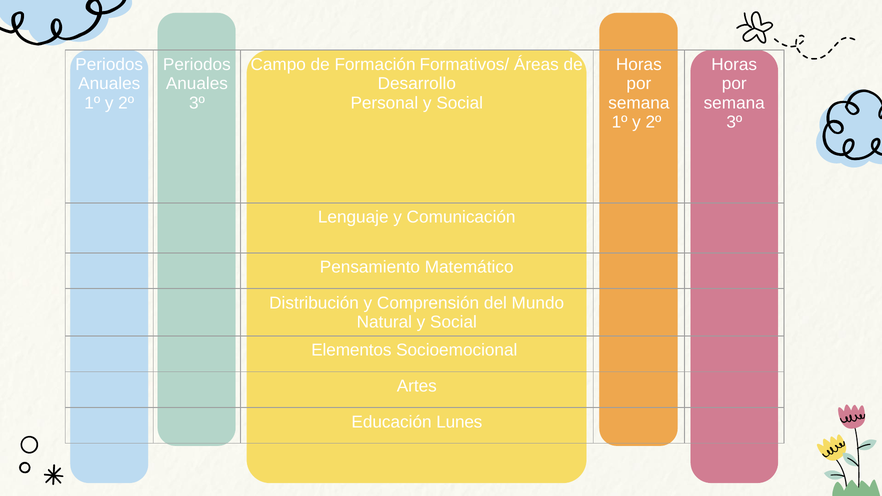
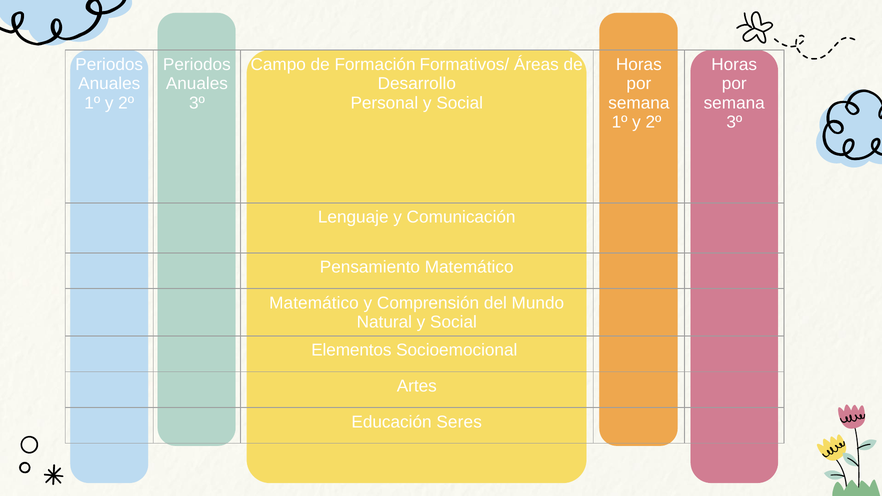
Distribución: Distribución -> Matemático (314, 303)
Lunes: Lunes -> Seres (459, 422)
